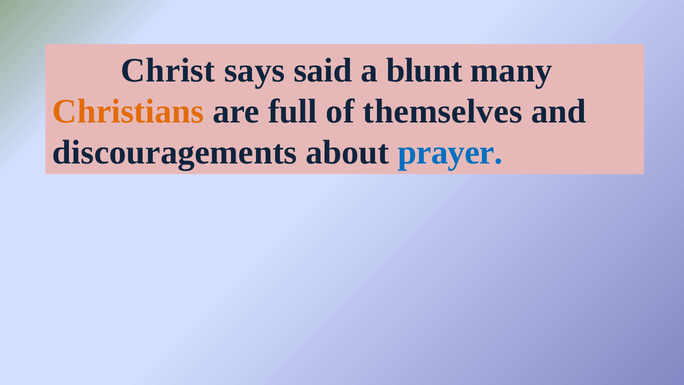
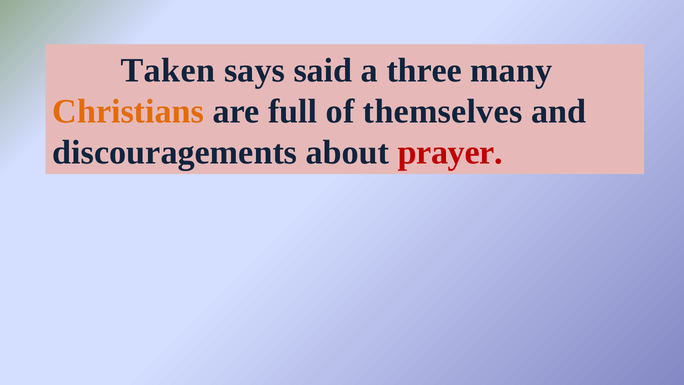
Christ: Christ -> Taken (168, 70)
blunt: blunt -> three (424, 70)
prayer colour: blue -> red (450, 152)
